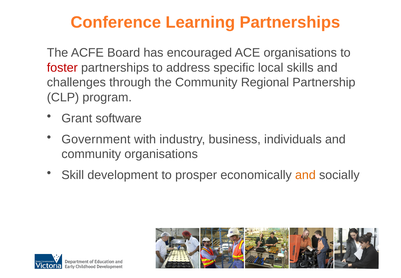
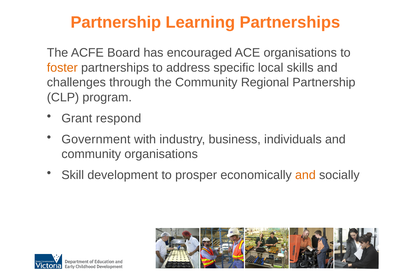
Conference: Conference -> Partnership (116, 22)
foster colour: red -> orange (62, 68)
software: software -> respond (119, 118)
